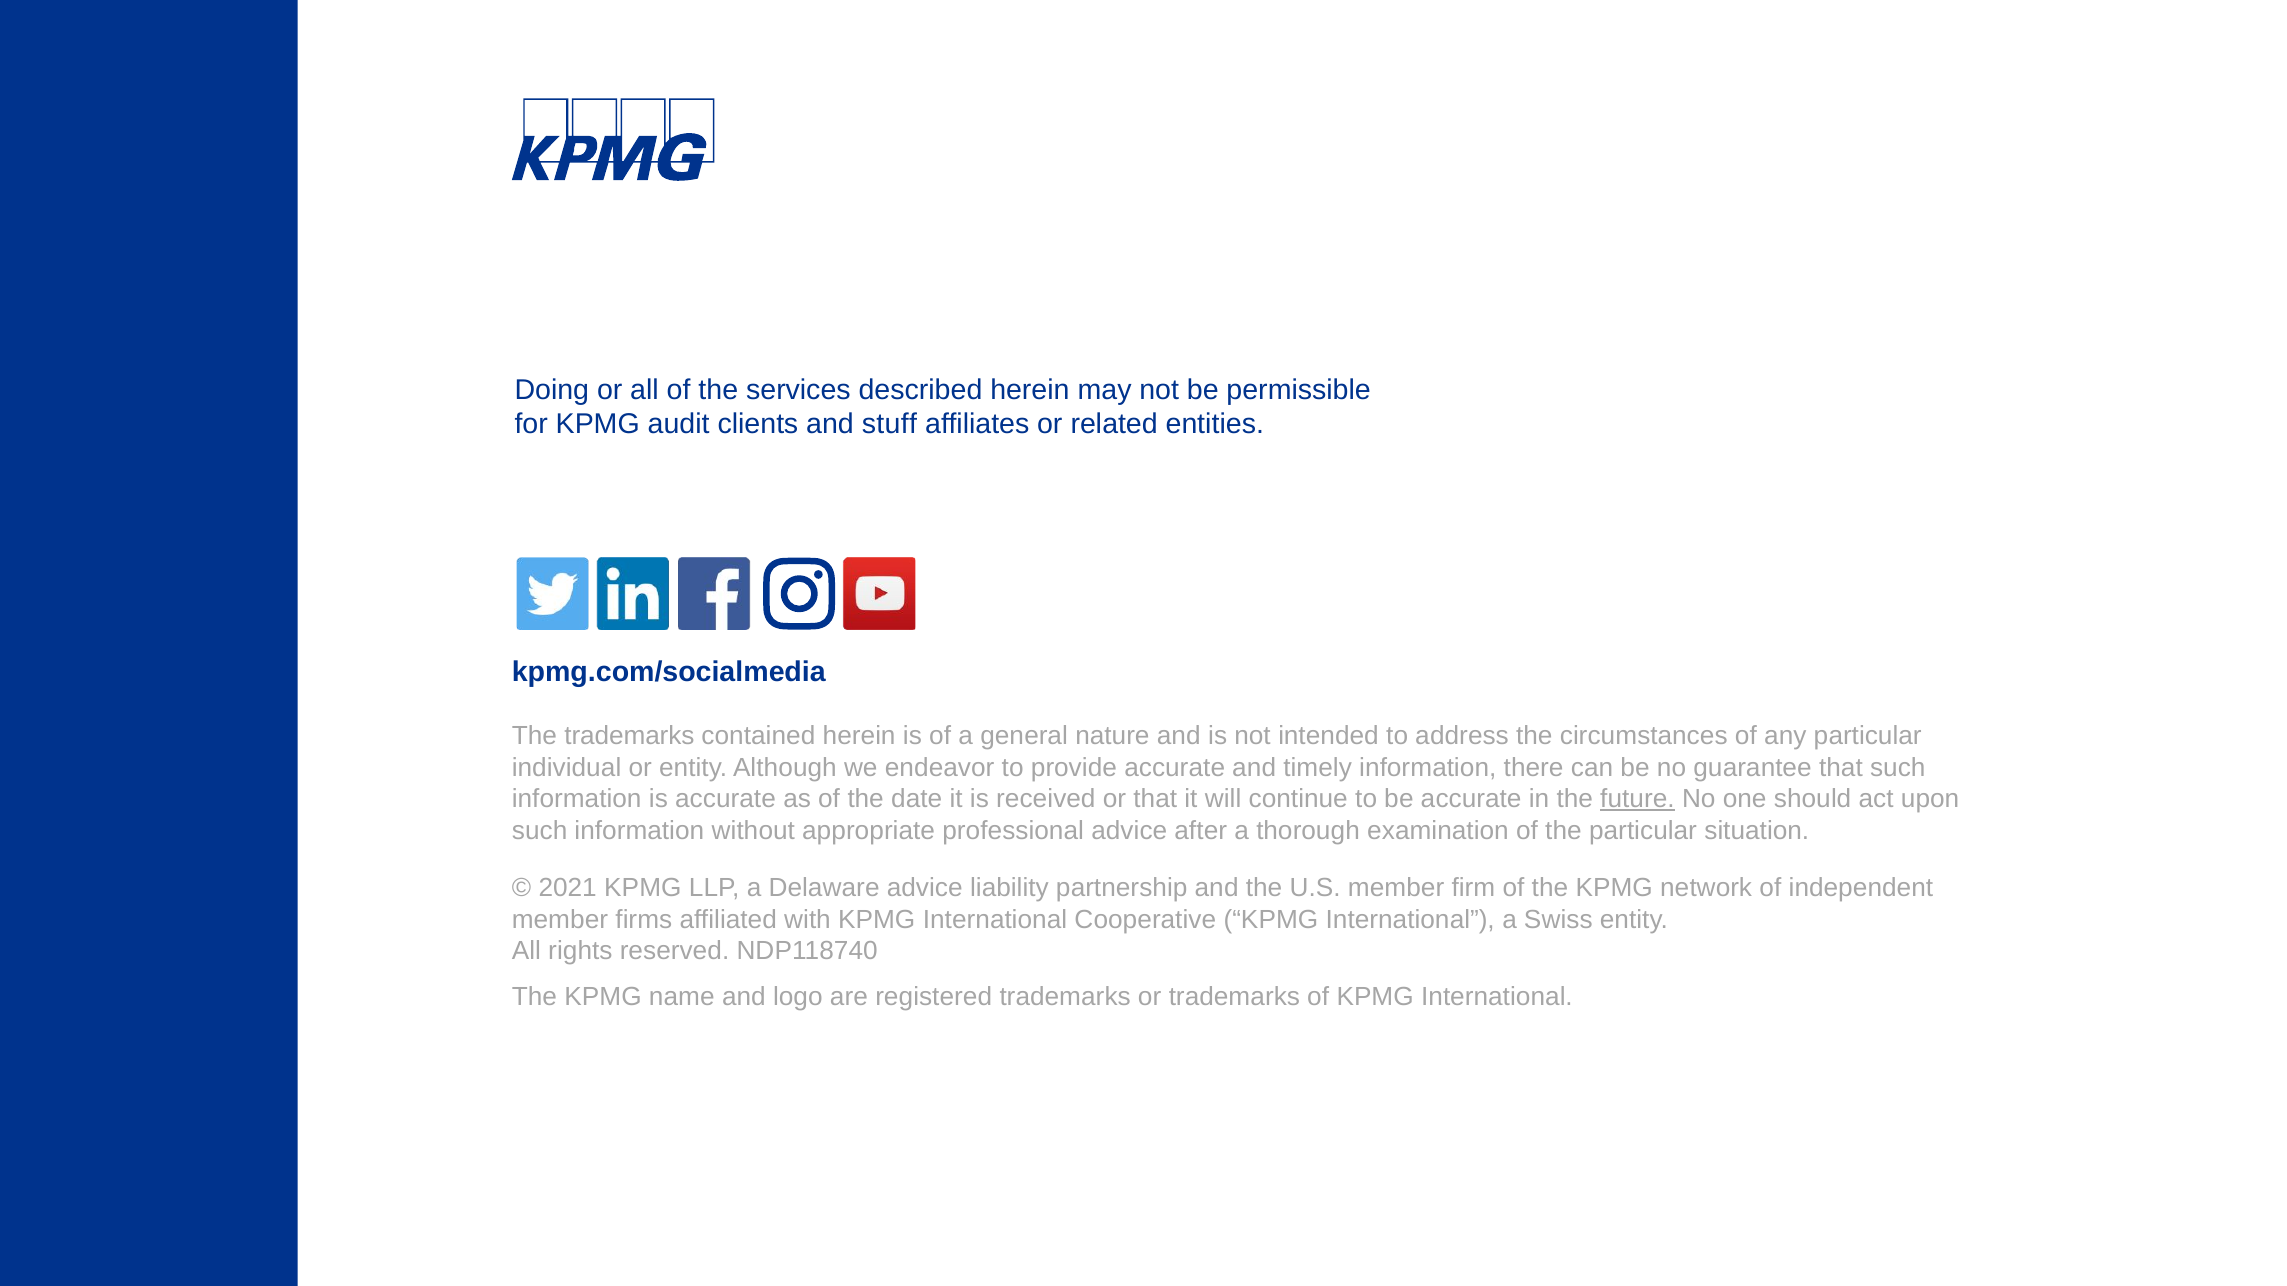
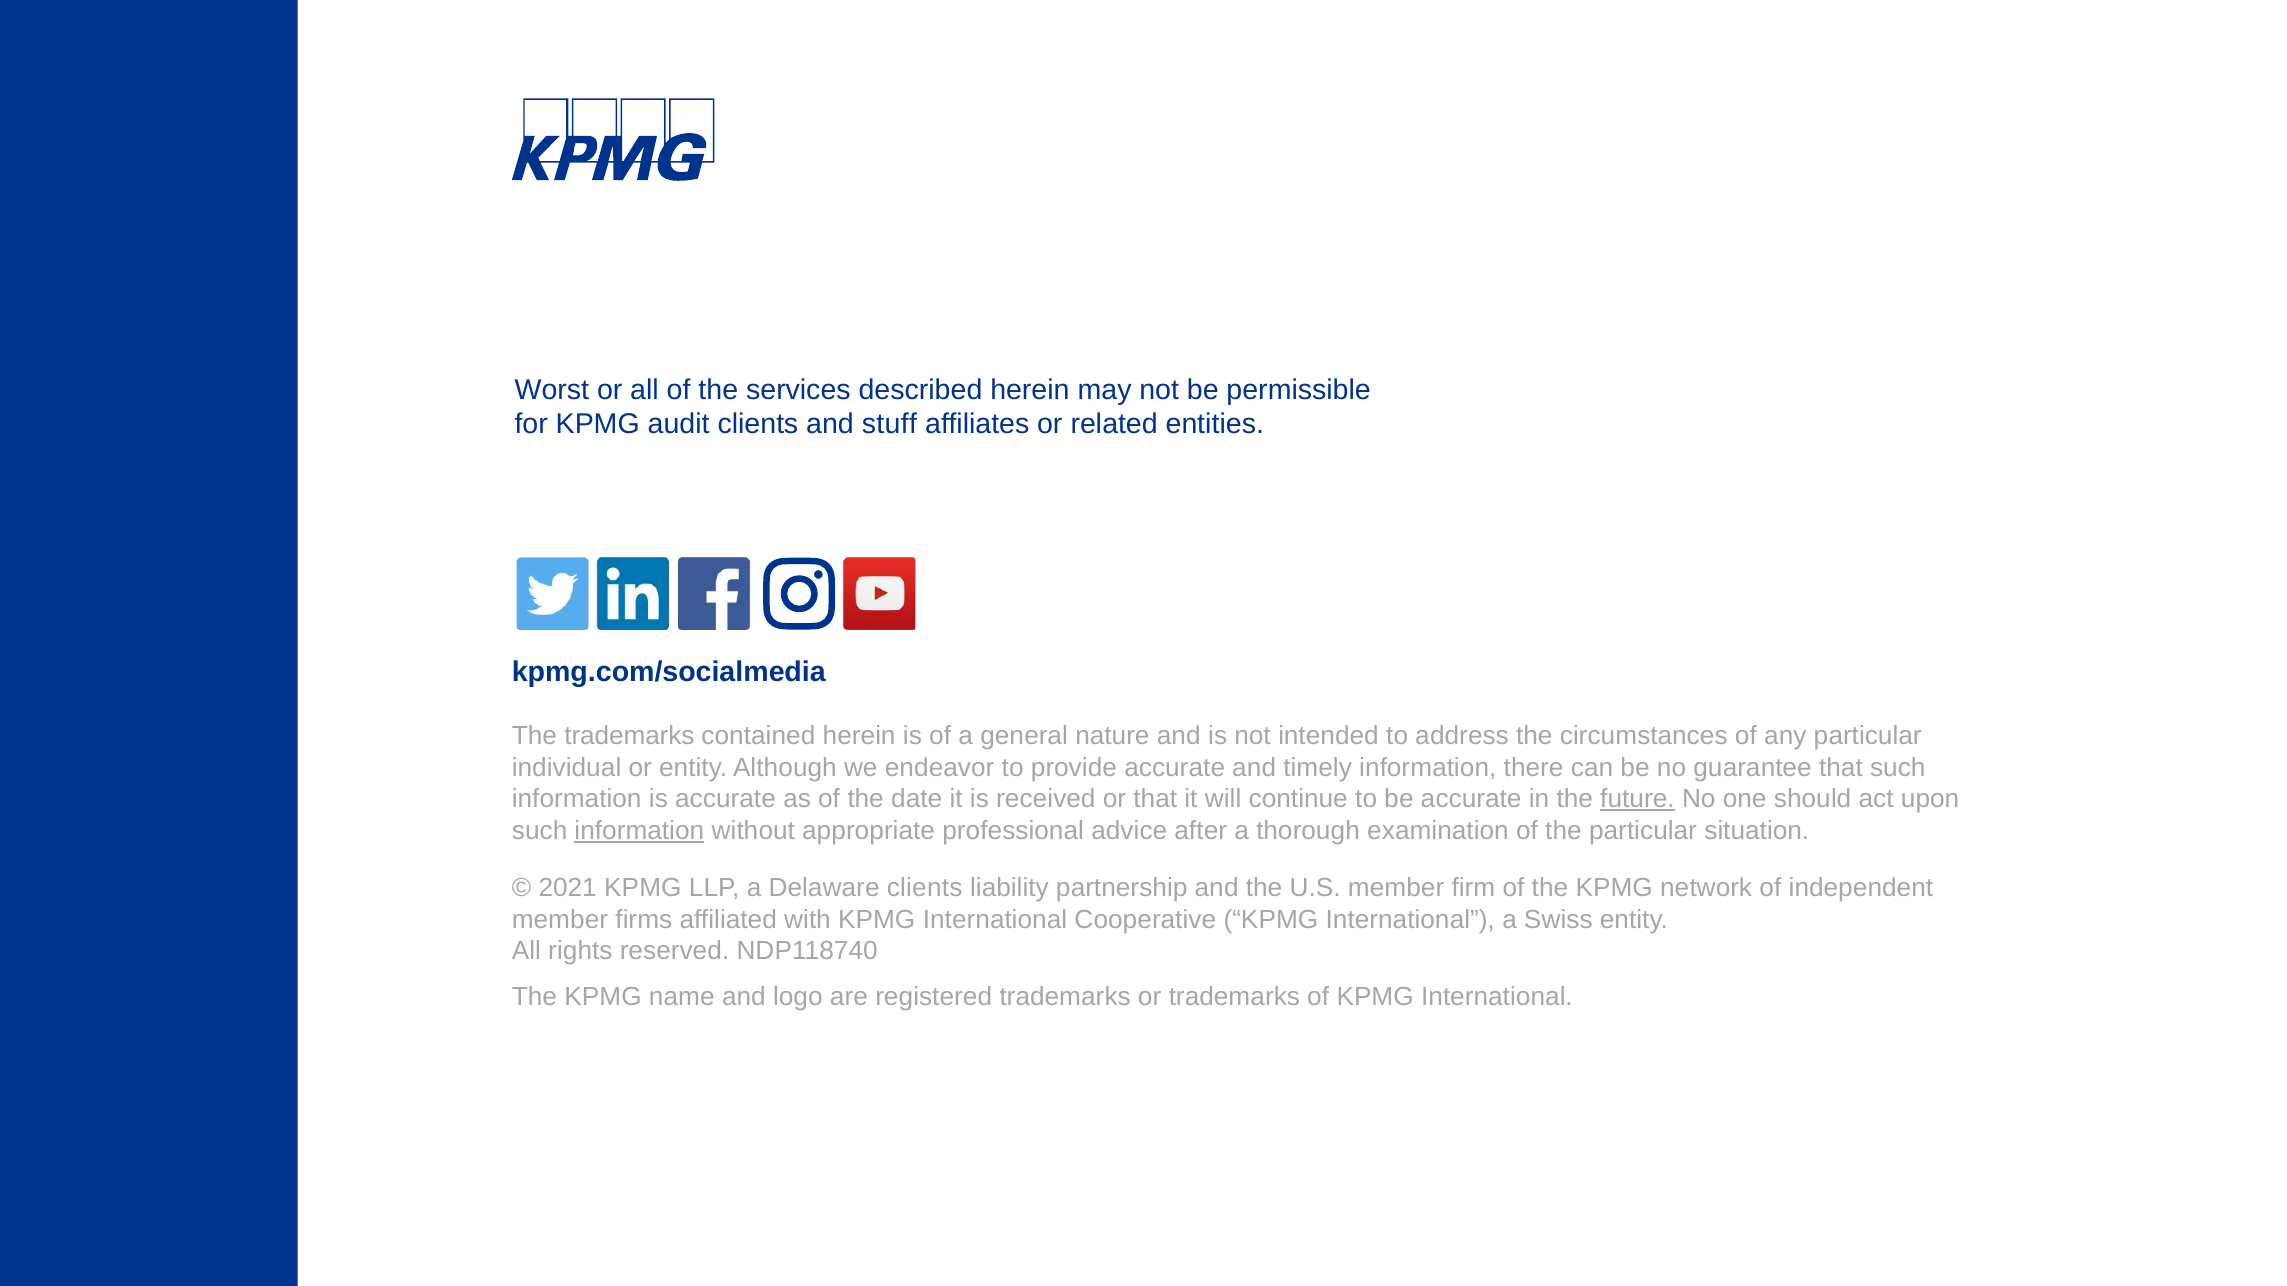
Doing: Doing -> Worst (552, 390)
information underline: none -> present (639, 831)
Delaware advice: advice -> clients (925, 888)
